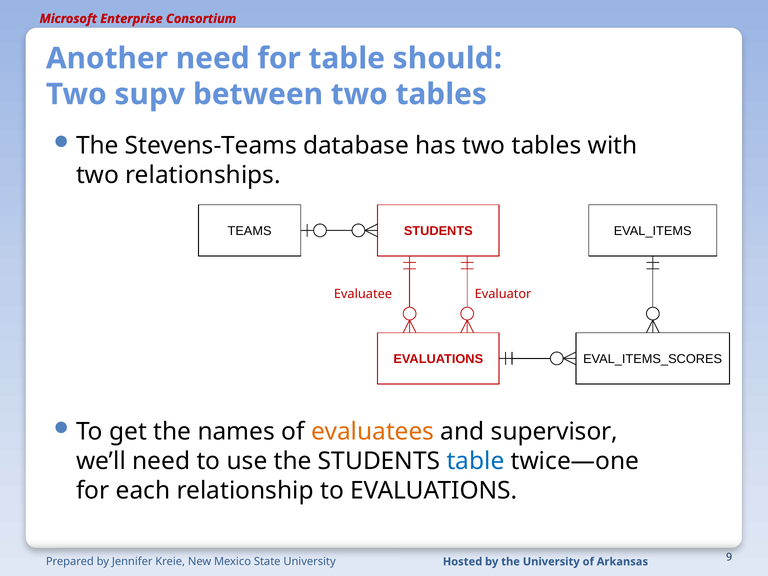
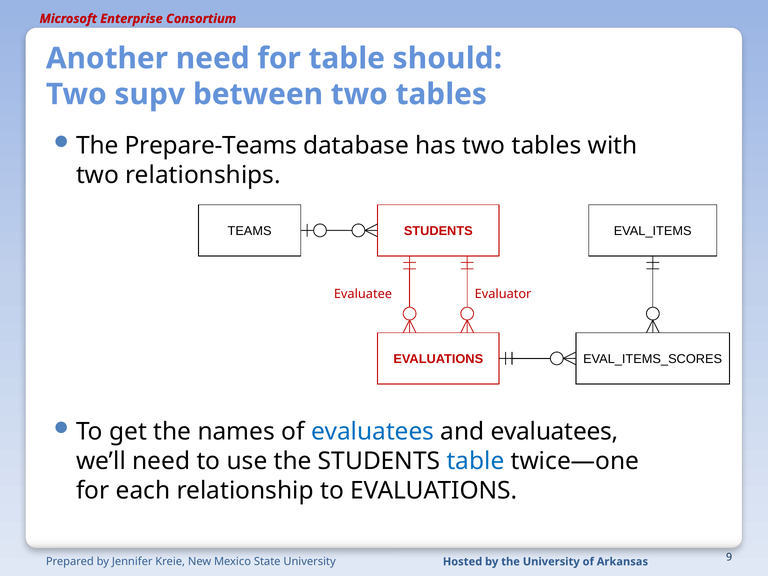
Stevens-Teams: Stevens-Teams -> Prepare-Teams (211, 146)
evaluatees colour: orange -> blue (373, 432)
and supervisor: supervisor -> evaluatees (554, 432)
